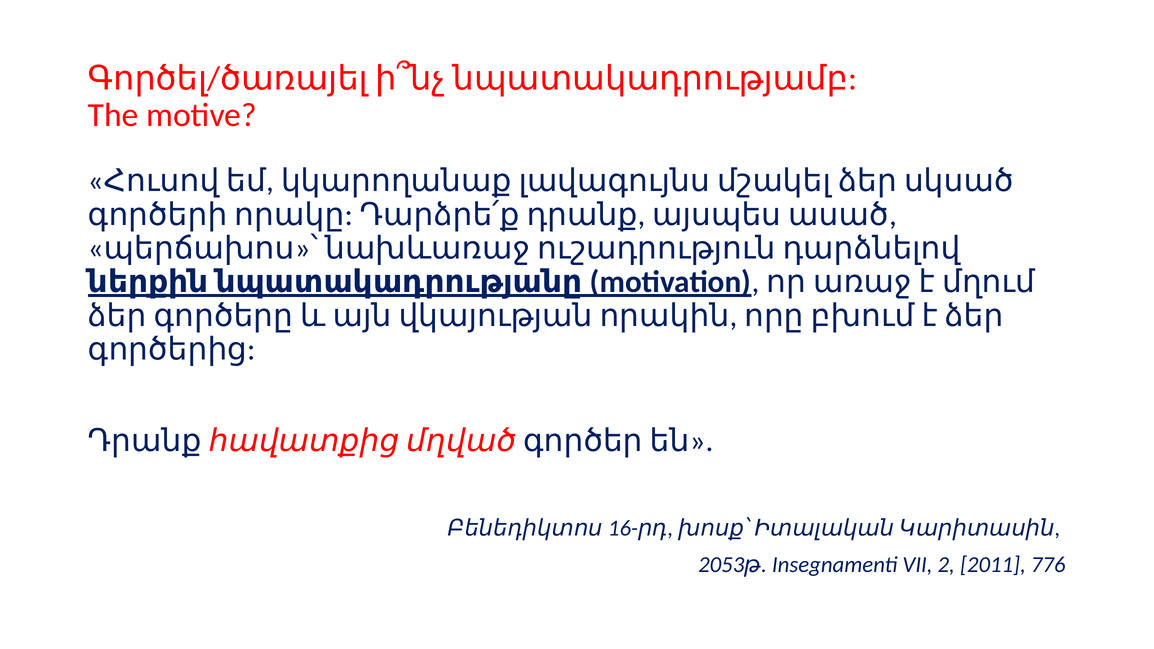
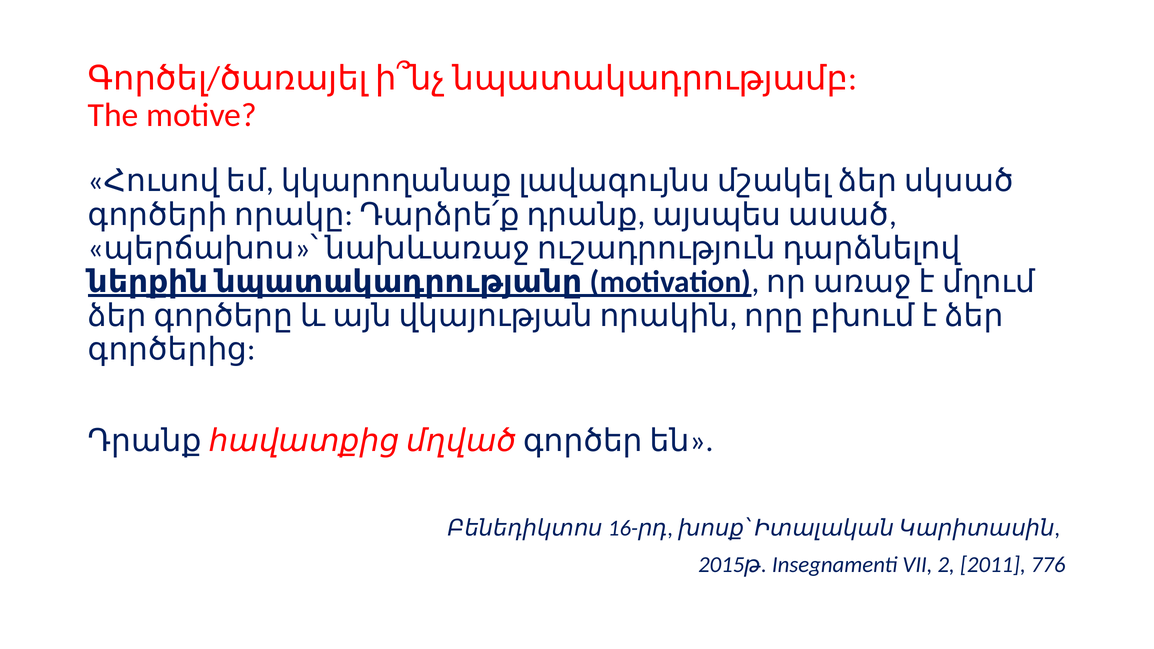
2053: 2053 -> 2015 (721, 565)
